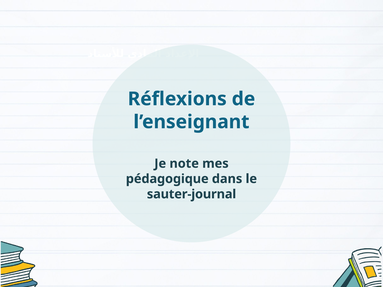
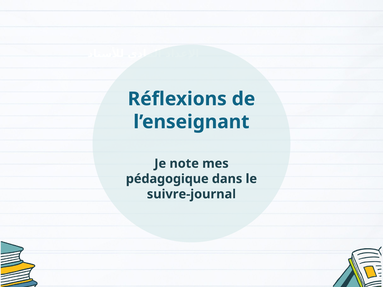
sauter-journal: sauter-journal -> suivre-journal (191, 194)
